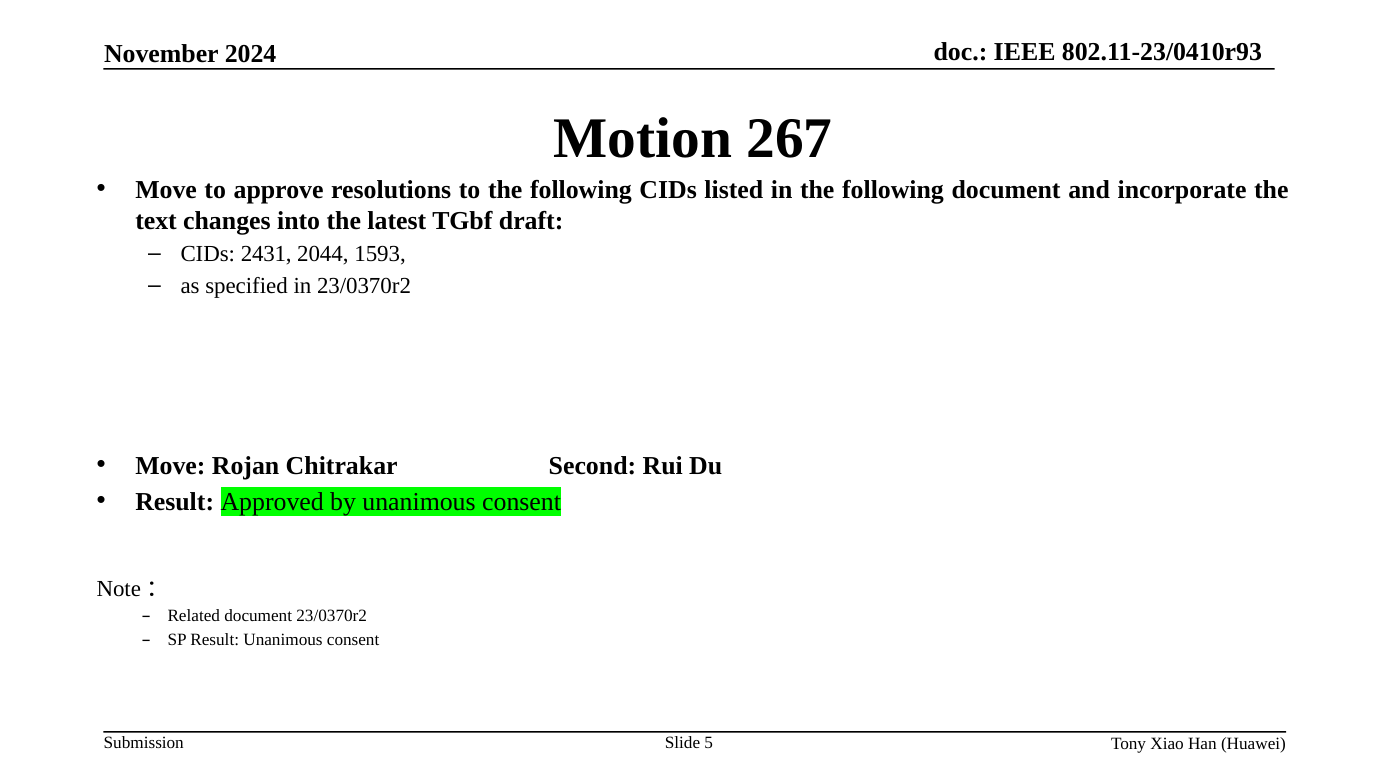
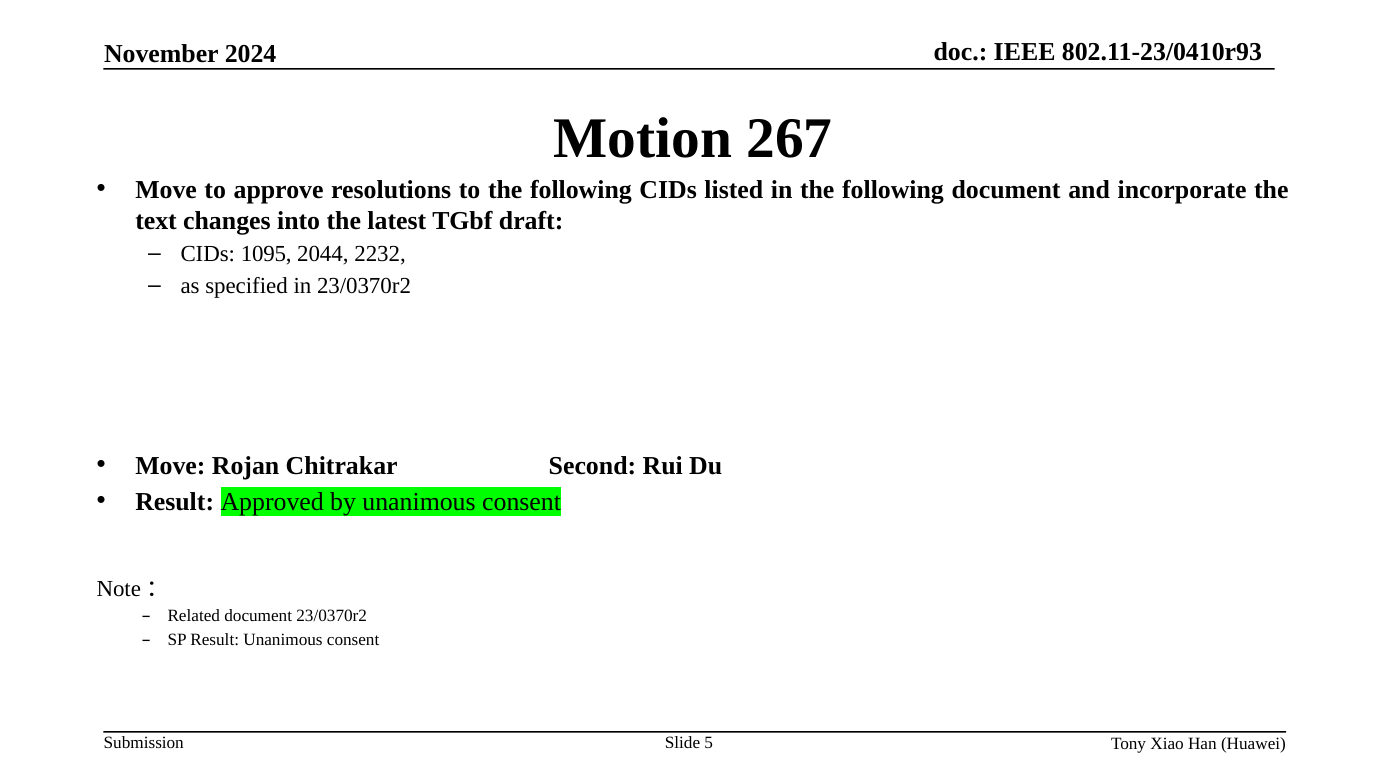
2431: 2431 -> 1095 (266, 254)
1593: 1593 -> 2232 (380, 254)
